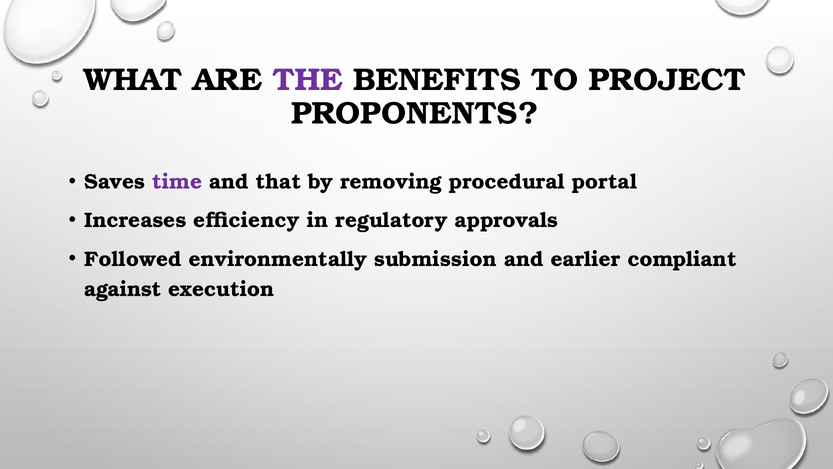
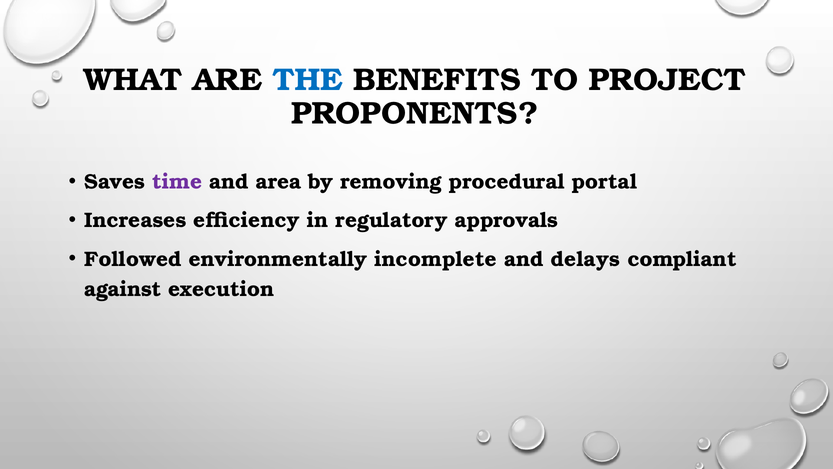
THE colour: purple -> blue (308, 80)
that: that -> area (279, 182)
submission: submission -> incomplete (435, 259)
earlier: earlier -> delays (585, 259)
